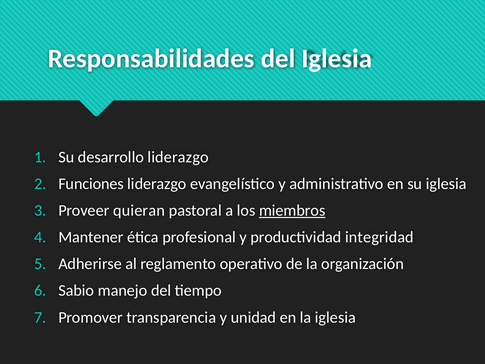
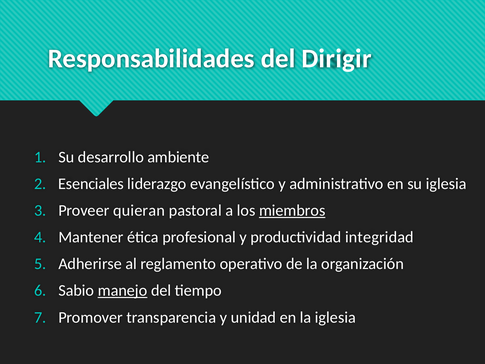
del Iglesia: Iglesia -> Dirigir (337, 58)
desarrollo liderazgo: liderazgo -> ambiente (178, 157)
Funciones: Funciones -> Esenciales (91, 184)
manejo underline: none -> present (123, 290)
